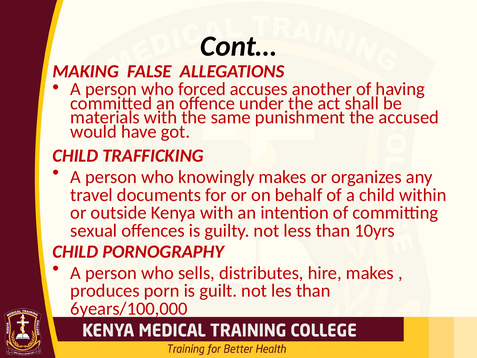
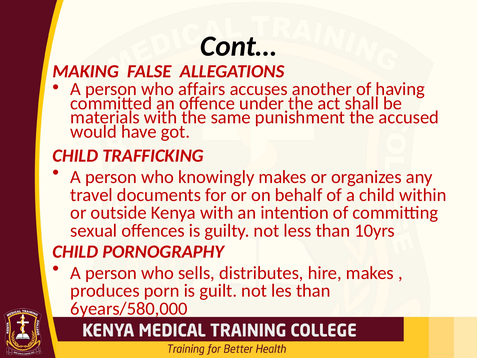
forced: forced -> affairs (202, 89)
6years/100,000: 6years/100,000 -> 6years/580,000 (129, 308)
